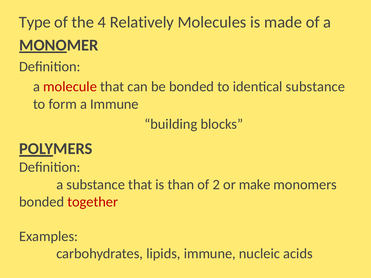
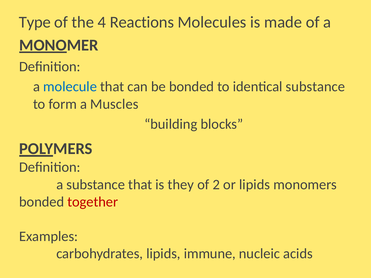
Relatively: Relatively -> Reactions (142, 22)
molecule colour: red -> blue (70, 87)
a Immune: Immune -> Muscles (114, 104)
than: than -> they (181, 185)
or make: make -> lipids (255, 185)
